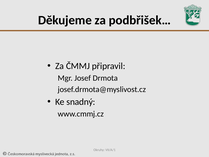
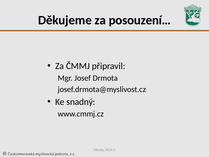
podbřišek…: podbřišek… -> posouzení… (140, 20)
